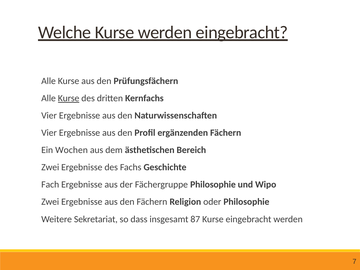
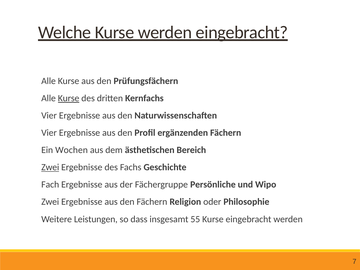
Zwei underline: none -> present (50, 167)
Fächergruppe Philosophie: Philosophie -> Persönliche (213, 185)
Sekretariat: Sekretariat -> Leistungen (96, 219)
87: 87 -> 55 (195, 219)
